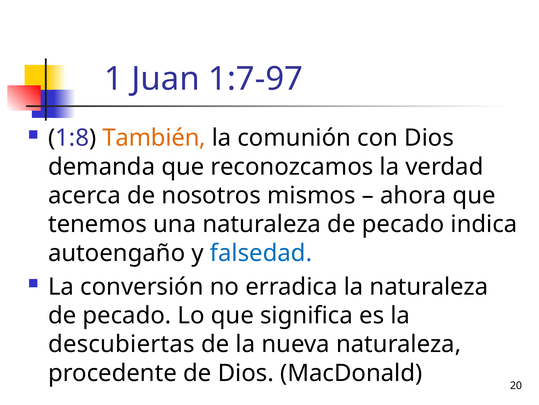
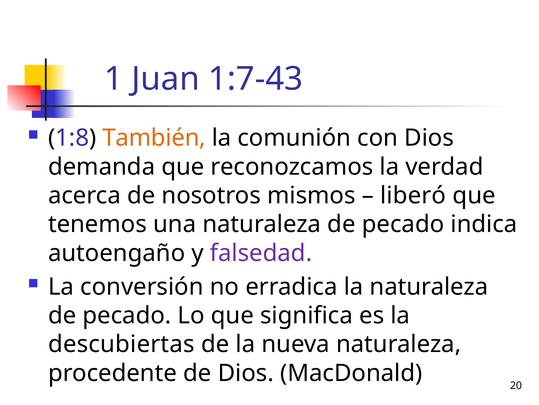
1:7-97: 1:7-97 -> 1:7-43 (256, 79)
ahora: ahora -> liberó (413, 195)
falsedad colour: blue -> purple (261, 253)
